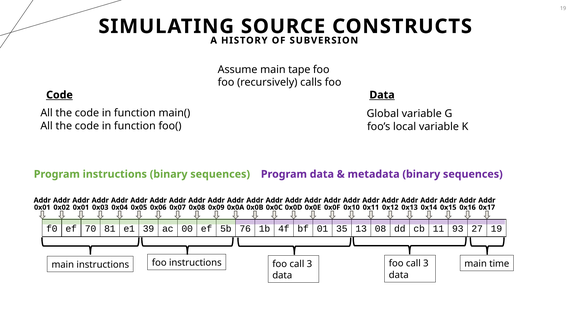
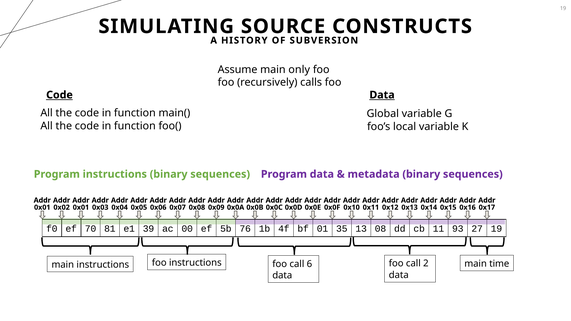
tape: tape -> only (299, 70)
3: 3 -> 2 (426, 264)
3: 3 -> 6 (309, 264)
